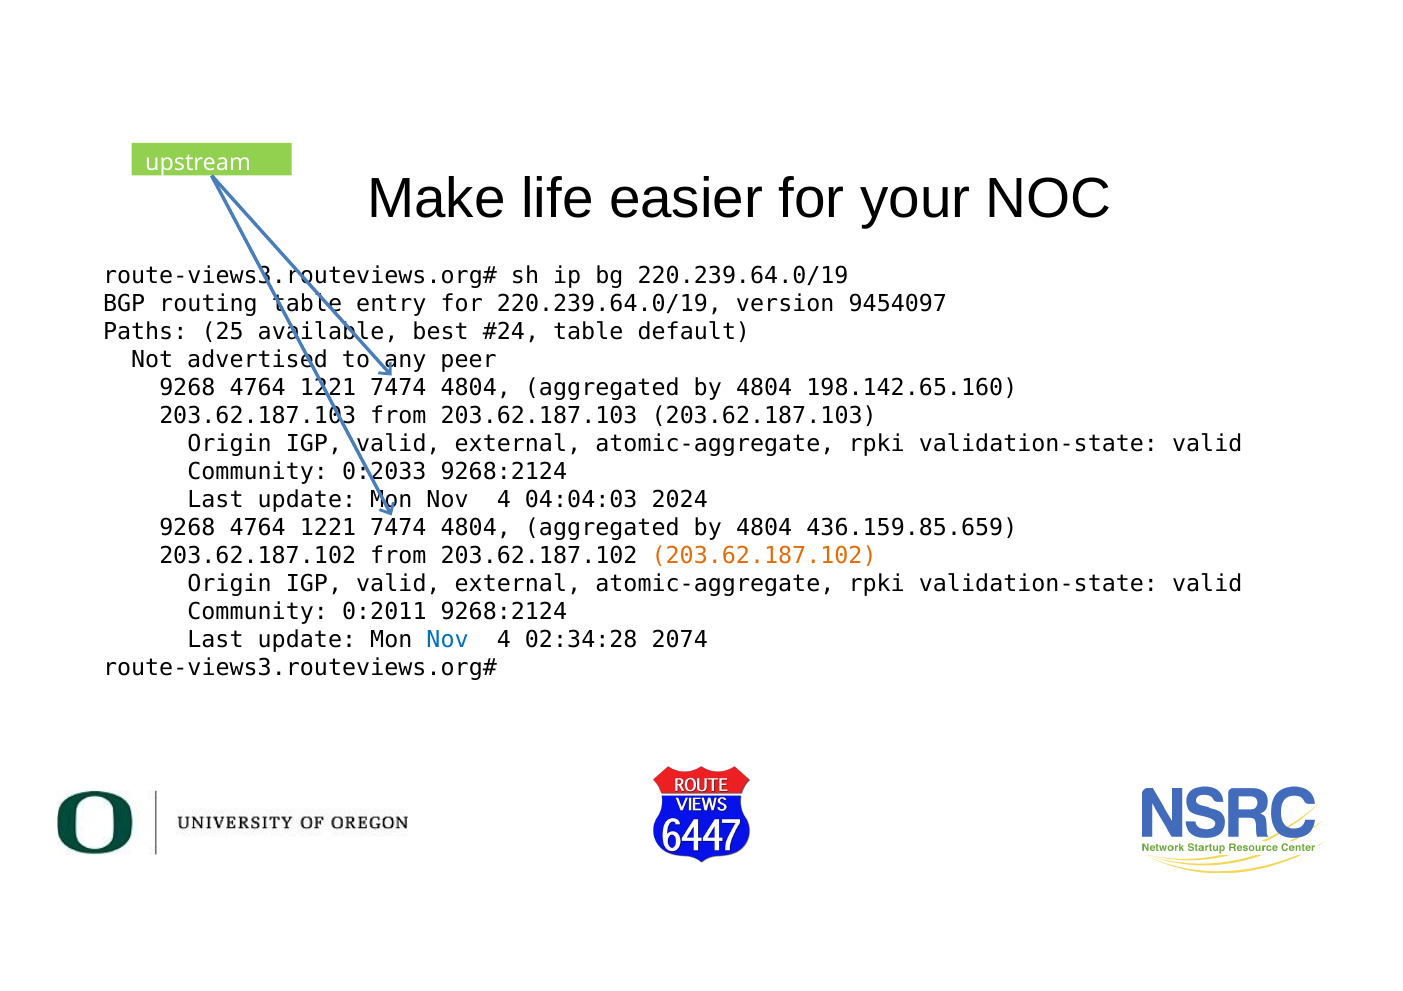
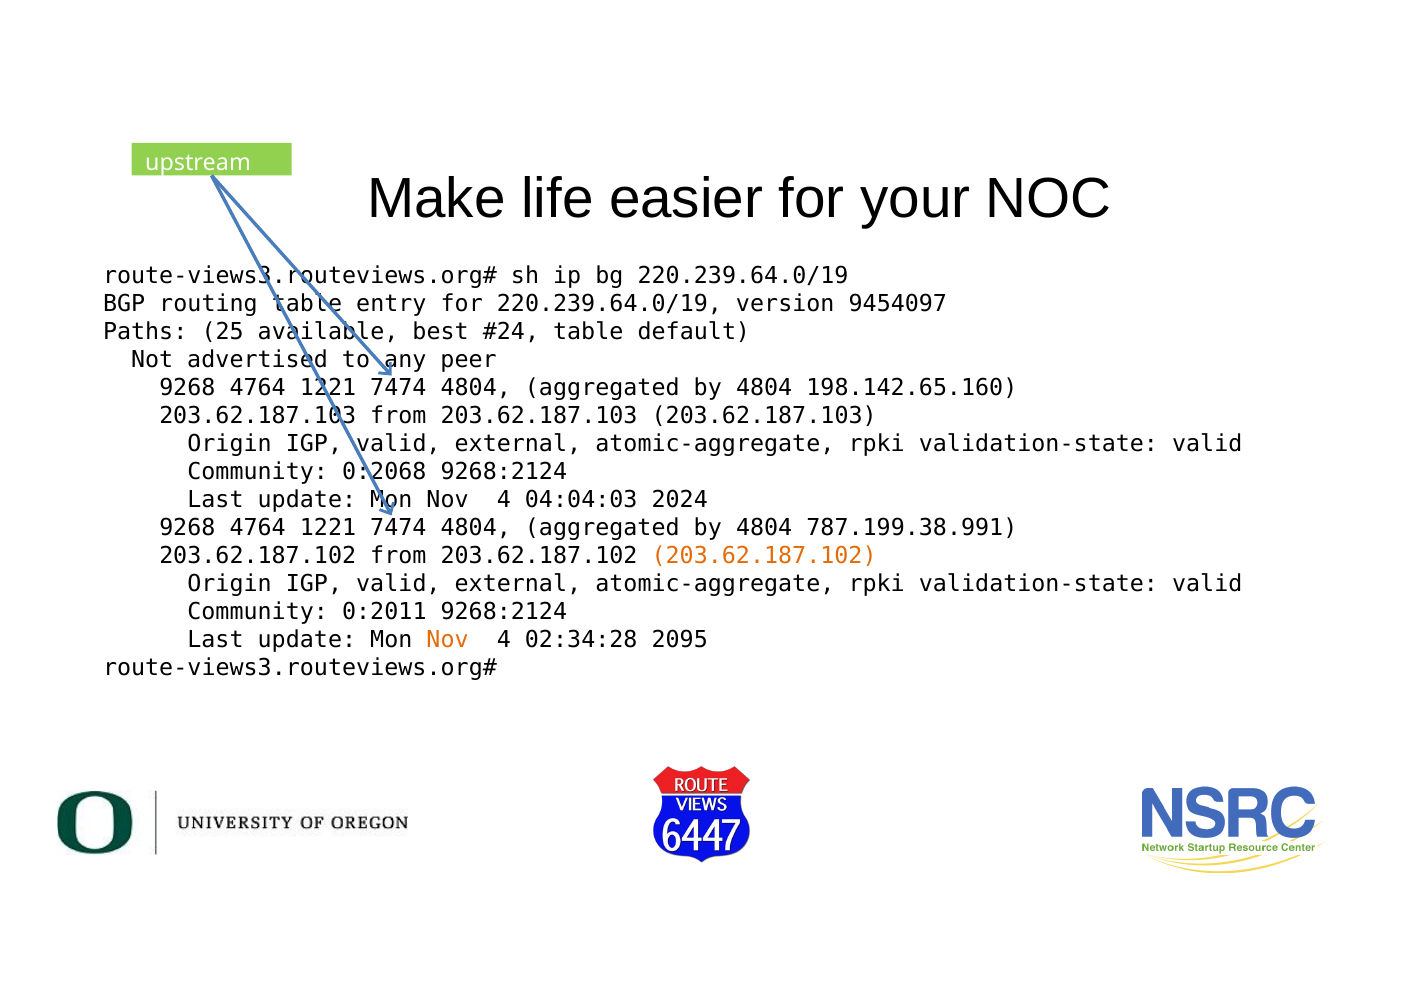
0:2033: 0:2033 -> 0:2068 (384, 472)
436.159.85.659: 436.159.85.659 -> 787.199.38.991 (912, 528)
Nov colour: blue -> orange (448, 640)
2074: 2074 -> 2095 (680, 640)
